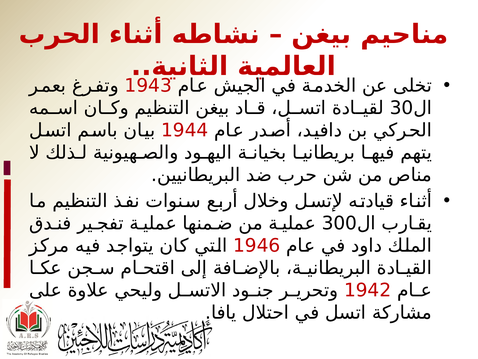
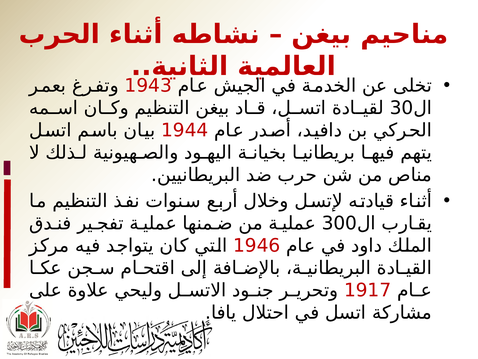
1942: 1942 -> 1917 (368, 290)
